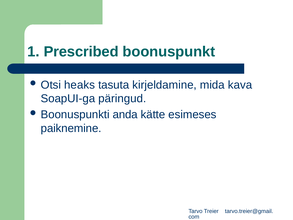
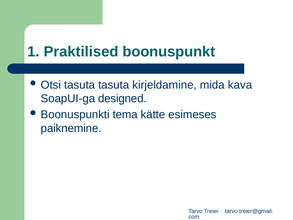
Prescribed: Prescribed -> Praktilised (81, 52)
Otsi heaks: heaks -> tasuta (80, 85)
päringud: päringud -> designed (122, 98)
anda: anda -> tema (125, 114)
